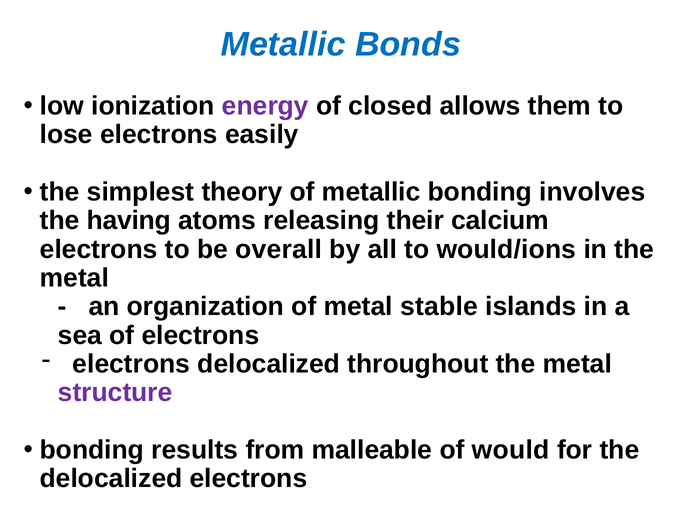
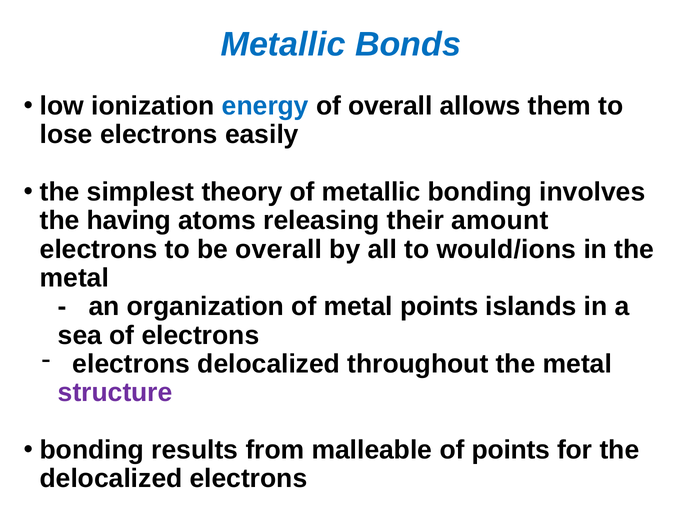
energy colour: purple -> blue (265, 106)
of closed: closed -> overall (390, 106)
calcium: calcium -> amount (500, 220)
metal stable: stable -> points (439, 306)
of would: would -> points (511, 450)
